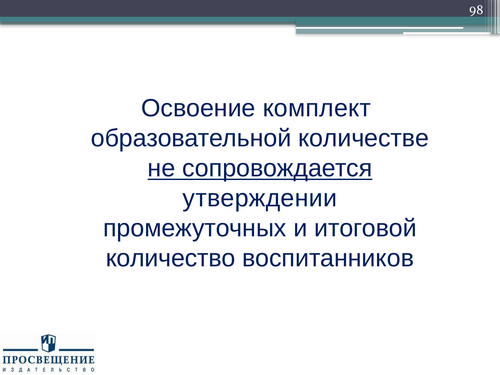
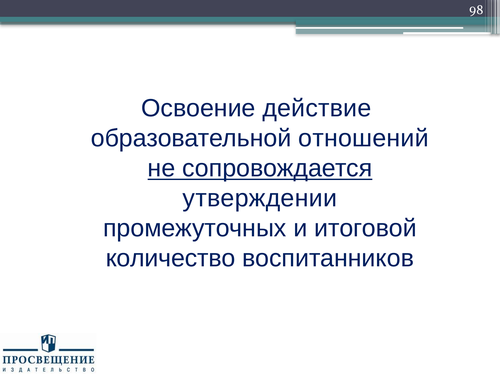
комплект: комплект -> действие (317, 108)
количестве: количестве -> отношений (363, 138)
